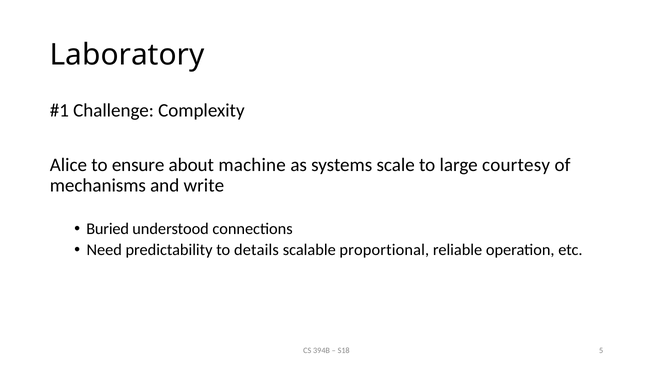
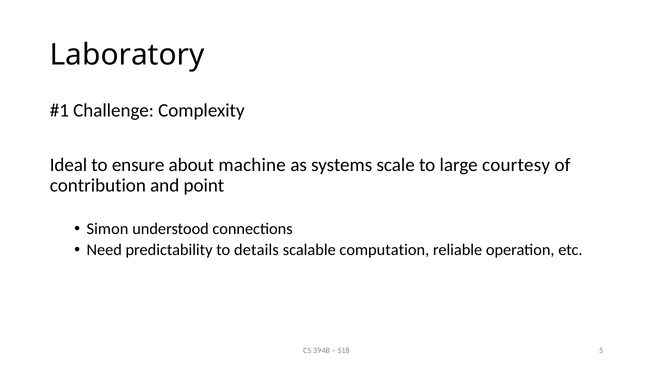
Alice: Alice -> Ideal (68, 165)
mechanisms: mechanisms -> contribution (98, 186)
write: write -> point (204, 186)
Buried: Buried -> Simon (107, 229)
proportional: proportional -> computation (384, 250)
